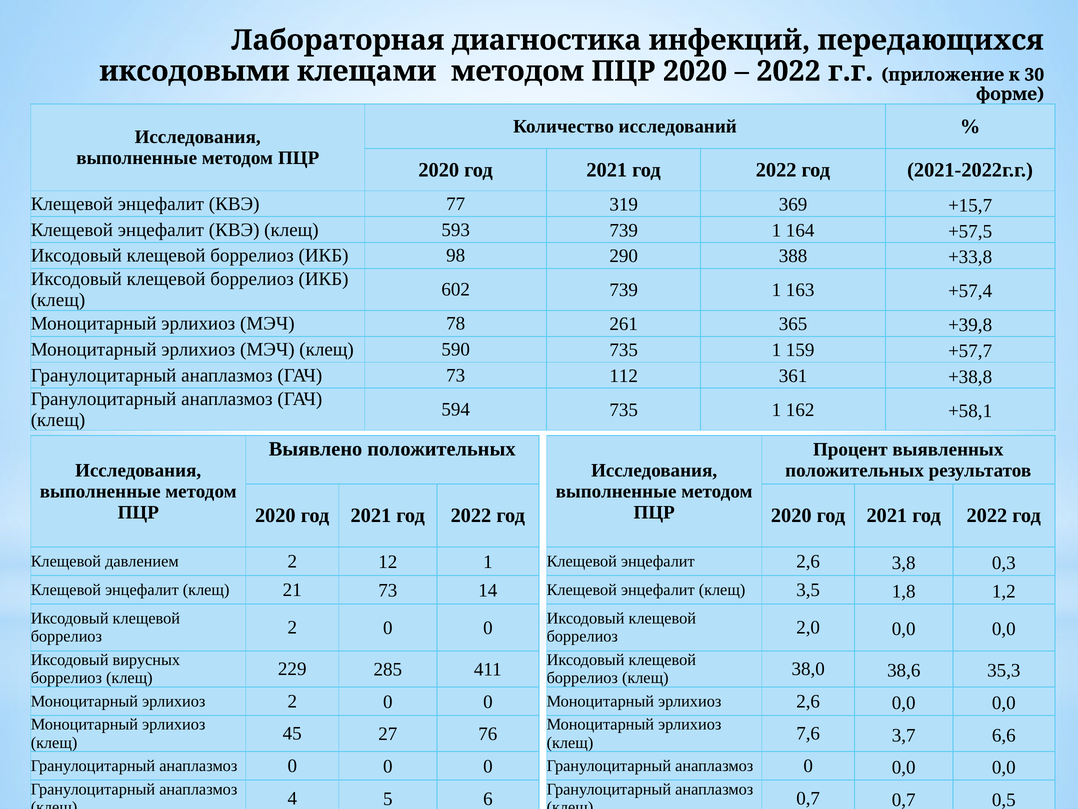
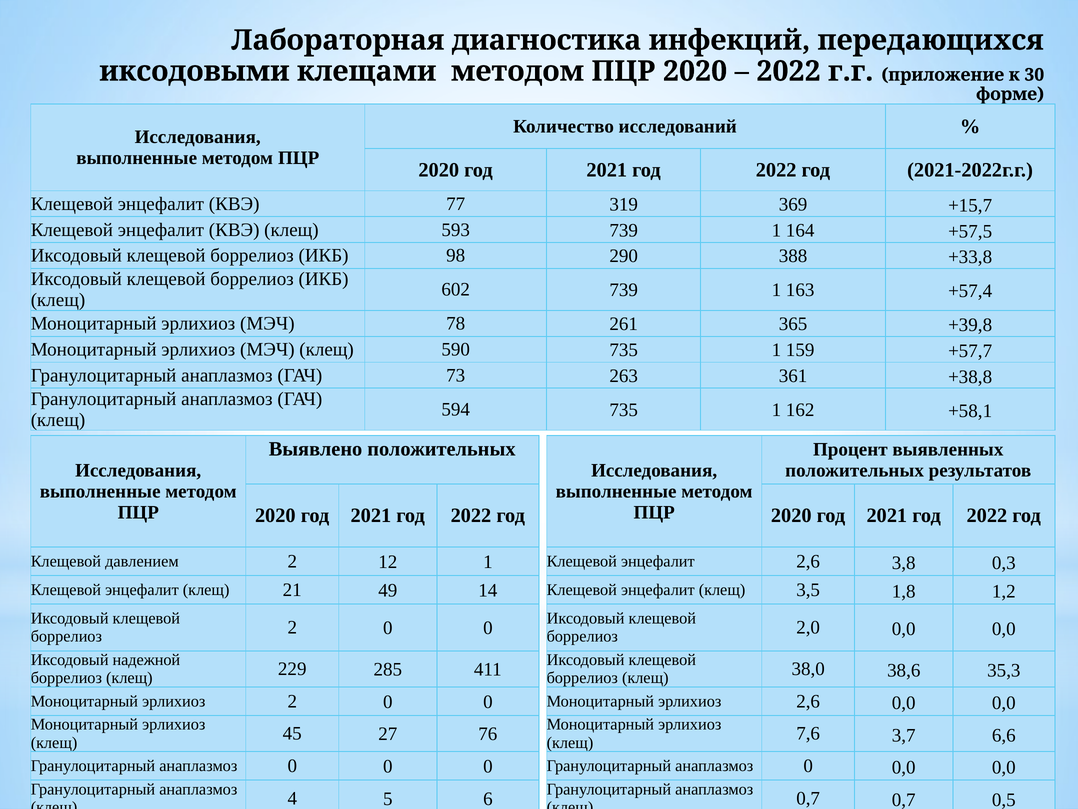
112: 112 -> 263 (624, 376)
21 73: 73 -> 49 (388, 590)
вирусных: вирусных -> надежной (146, 660)
